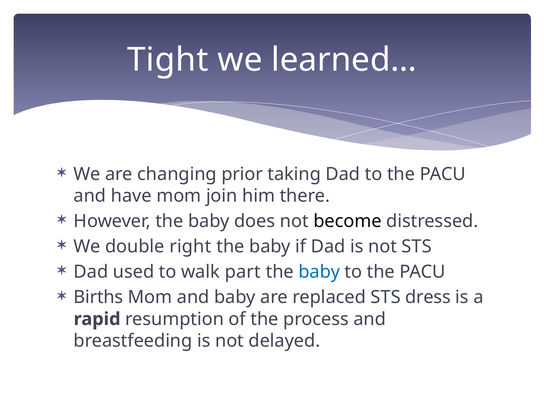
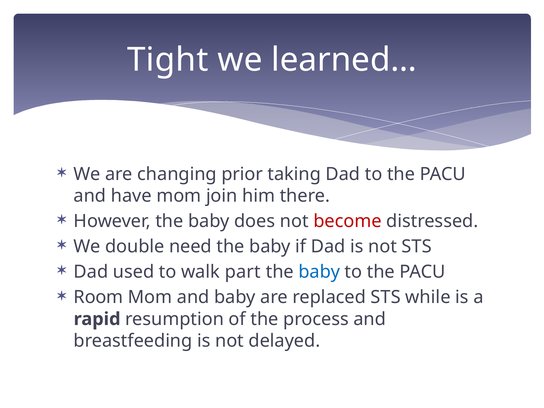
become colour: black -> red (347, 221)
right: right -> need (190, 247)
Births: Births -> Room (98, 297)
dress: dress -> while (428, 297)
